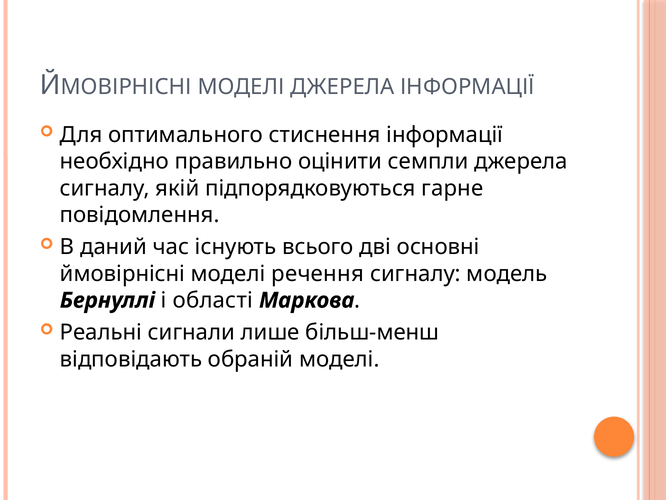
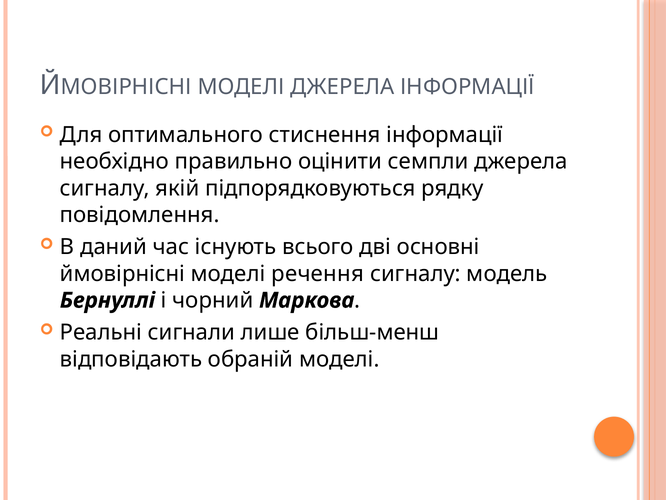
гарне: гарне -> рядку (452, 188)
області: області -> чорний (213, 300)
